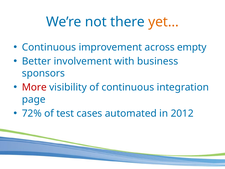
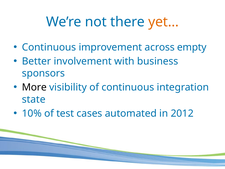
More colour: red -> black (34, 87)
page: page -> state (34, 99)
72%: 72% -> 10% (32, 113)
